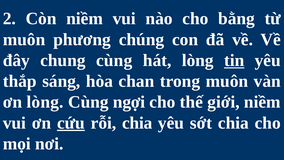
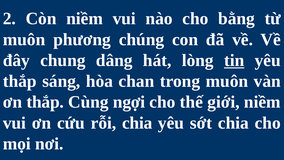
chung cùng: cùng -> dâng (114, 60)
ơn lòng: lòng -> thắp (45, 102)
cứu underline: present -> none (71, 123)
